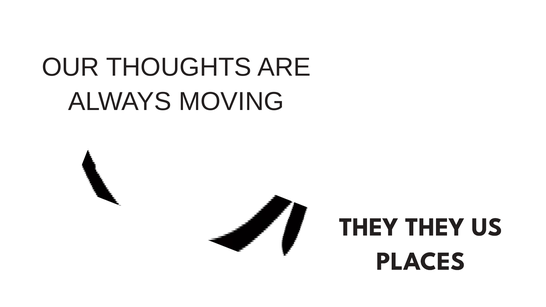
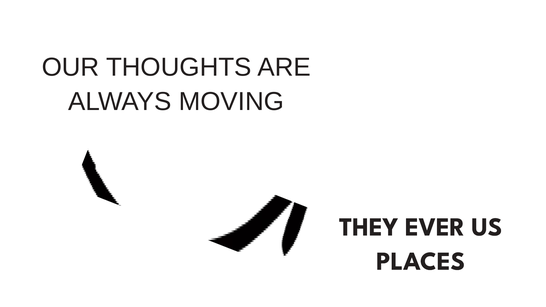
THEY THEY: THEY -> EVER (435, 227)
